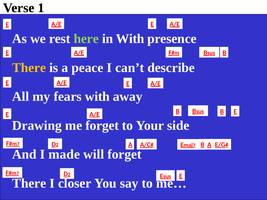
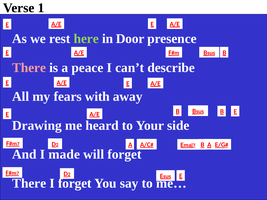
in With: With -> Door (130, 39)
There colour: yellow -> pink (29, 68)
me forget: forget -> heard (102, 126)
I closer: closer -> forget (75, 183)
